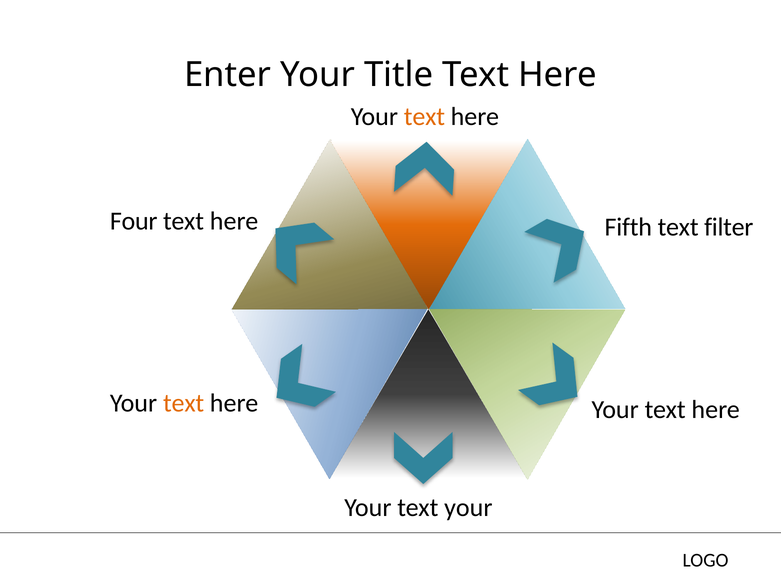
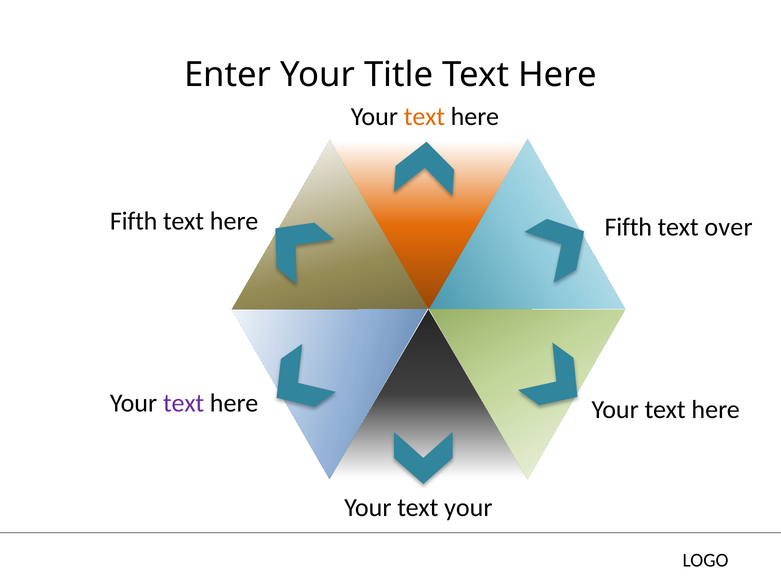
Four: Four -> Fifth (134, 221)
filter: filter -> over (729, 227)
text colour: orange -> purple (184, 403)
